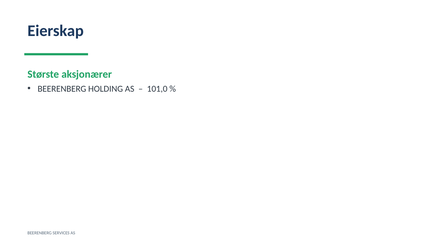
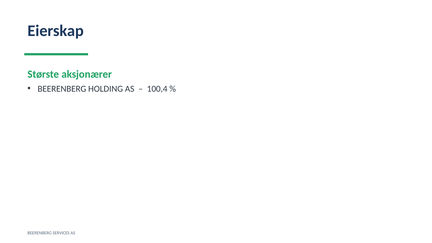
101,0: 101,0 -> 100,4 (157, 89)
